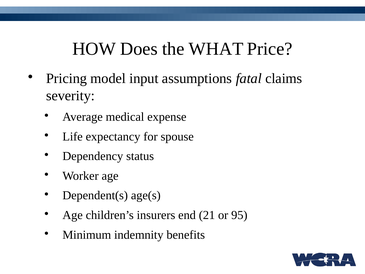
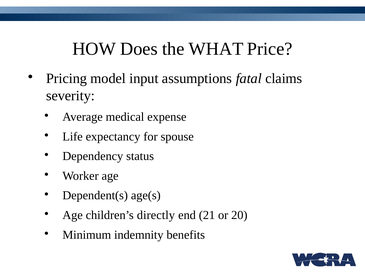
insurers: insurers -> directly (156, 215)
95: 95 -> 20 (239, 215)
